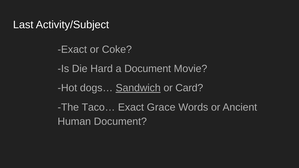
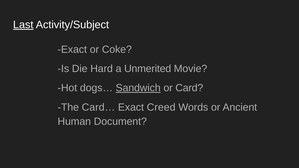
Last underline: none -> present (23, 25)
a Document: Document -> Unmerited (148, 69)
Taco…: Taco… -> Card… (98, 107)
Grace: Grace -> Creed (161, 107)
